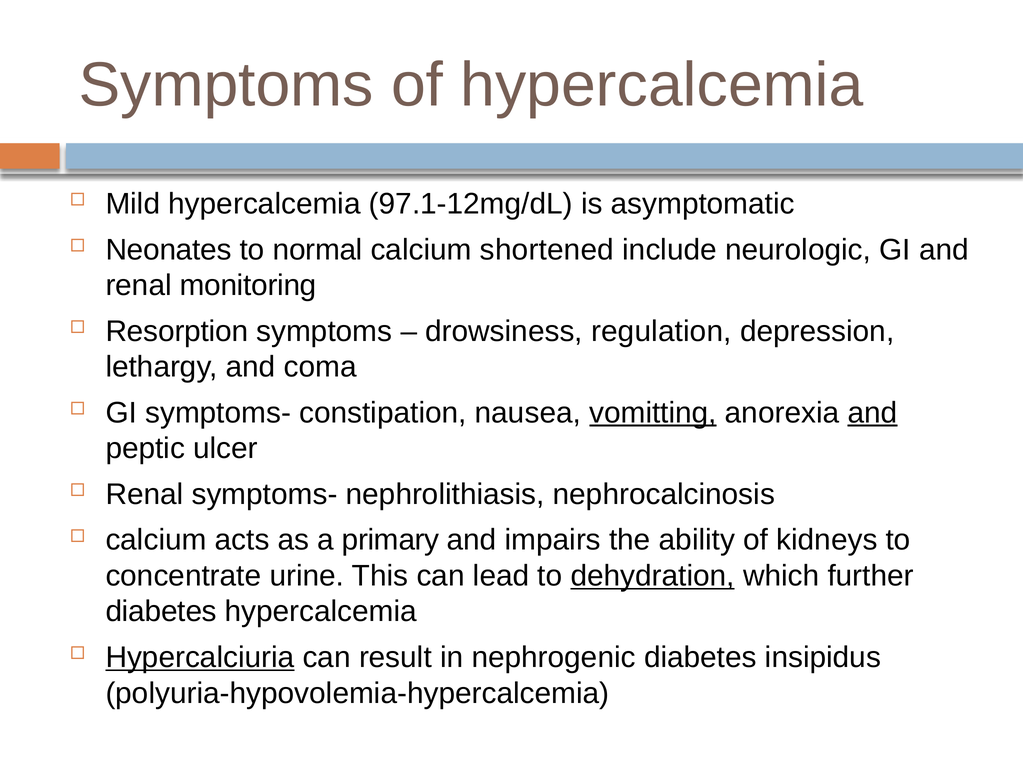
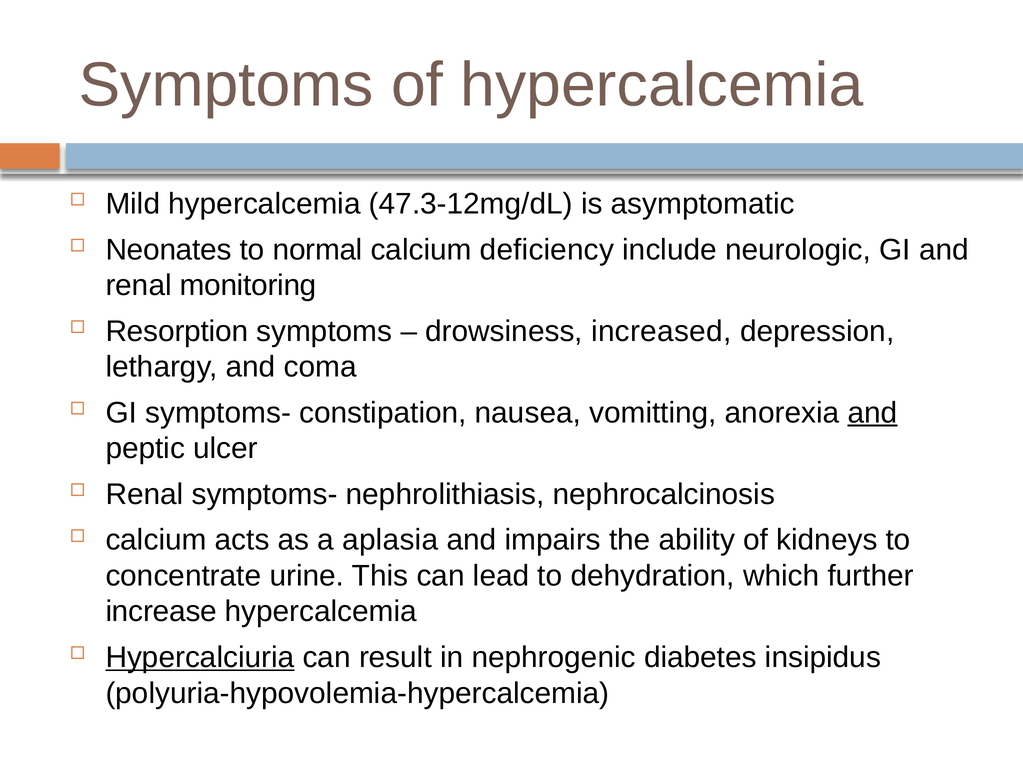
97.1-12mg/dL: 97.1-12mg/dL -> 47.3-12mg/dL (471, 204)
shortened: shortened -> deficiency (547, 250)
regulation: regulation -> increased (661, 331)
vomitting underline: present -> none (653, 413)
primary: primary -> aplasia (390, 540)
dehydration underline: present -> none (653, 576)
diabetes: diabetes -> increase (161, 612)
